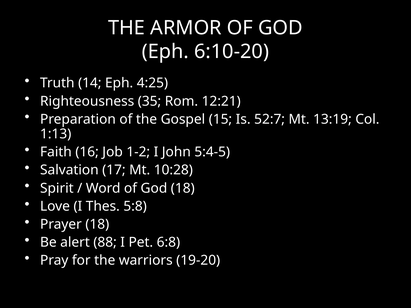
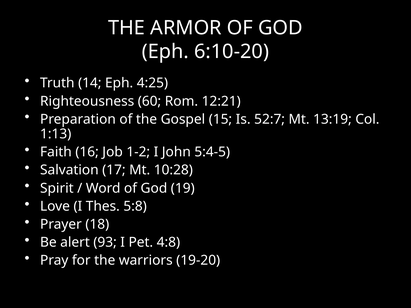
35: 35 -> 60 (150, 101)
God 18: 18 -> 19 (183, 188)
88: 88 -> 93 (105, 243)
6:8: 6:8 -> 4:8 (168, 243)
